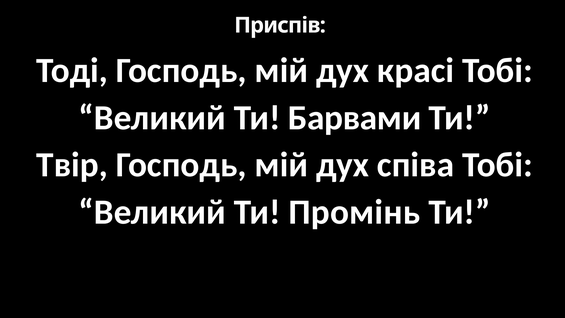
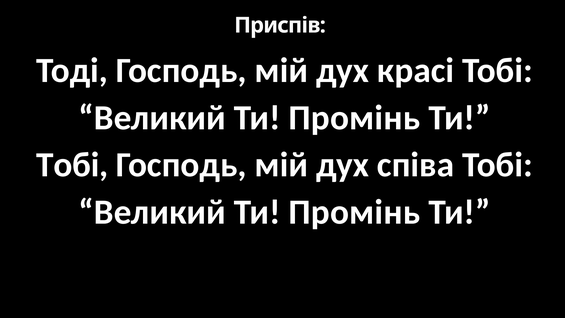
Барвами: Барвами -> Промінь (354, 118)
Твір: Твір -> Тобі (72, 165)
